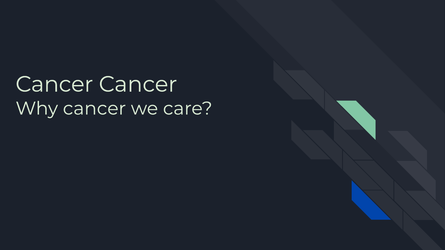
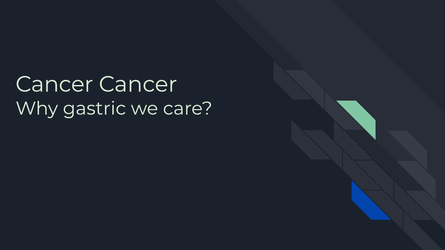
Why cancer: cancer -> gastric (94, 109)
